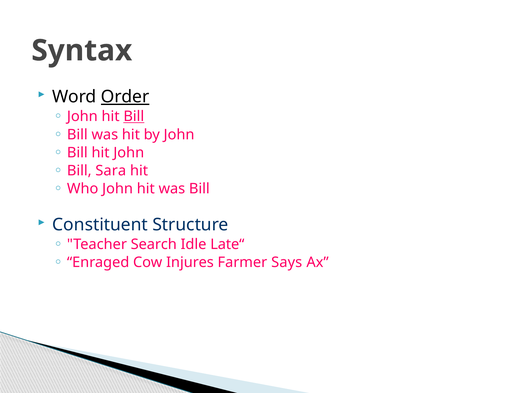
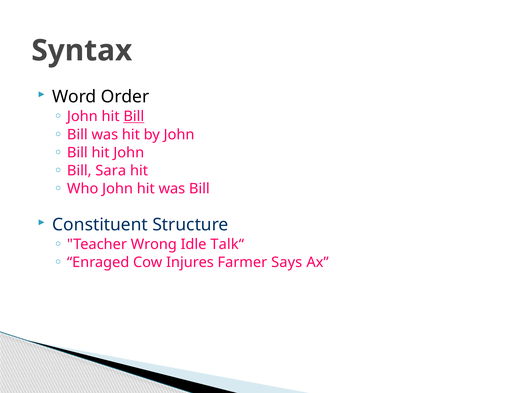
Order underline: present -> none (125, 97)
Search: Search -> Wrong (154, 244)
Late“: Late“ -> Talk“ (227, 244)
